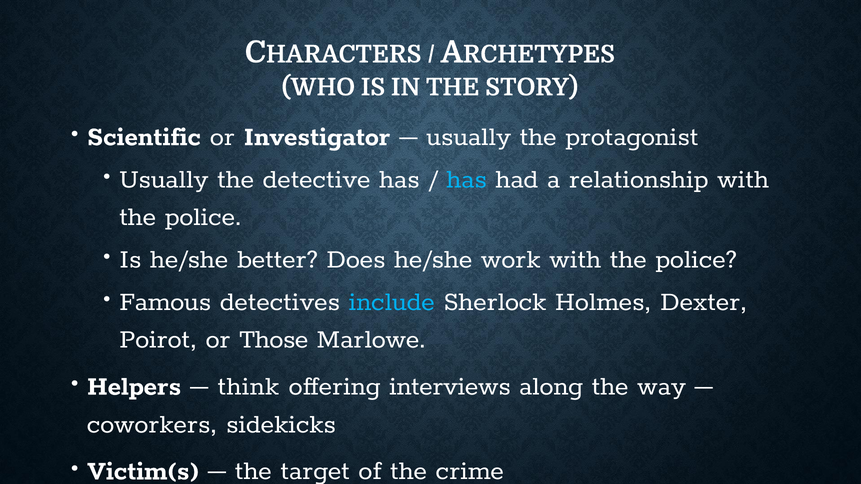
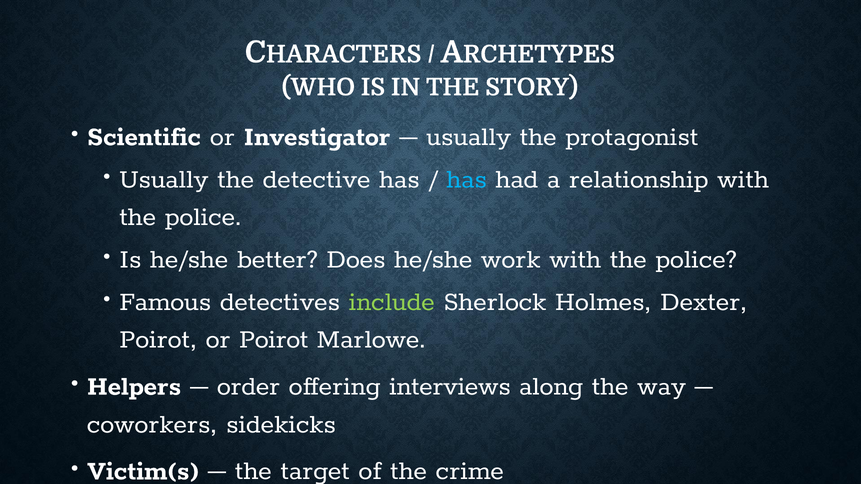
include colour: light blue -> light green (392, 301)
or Those: Those -> Poirot (274, 339)
think: think -> order (249, 385)
